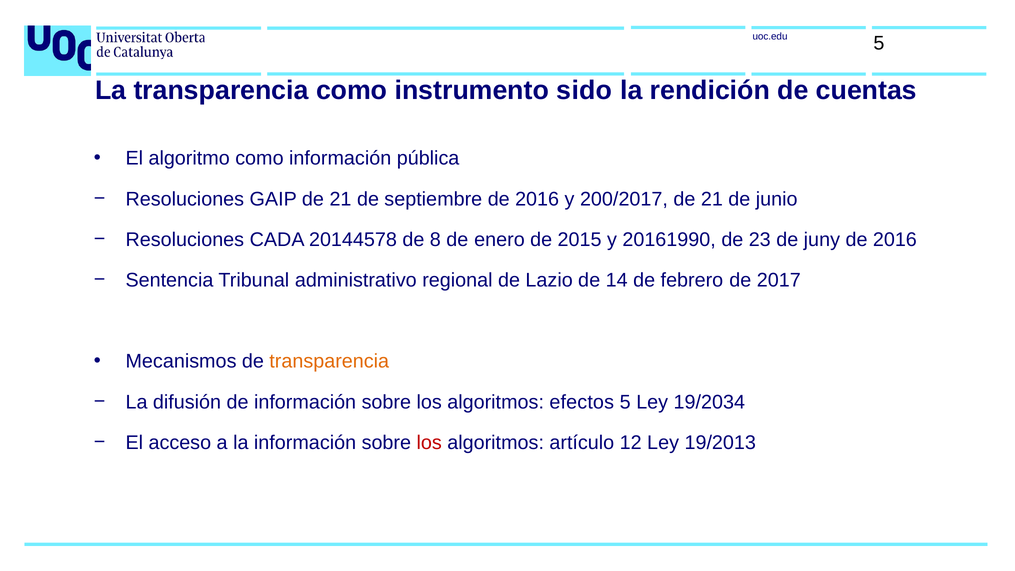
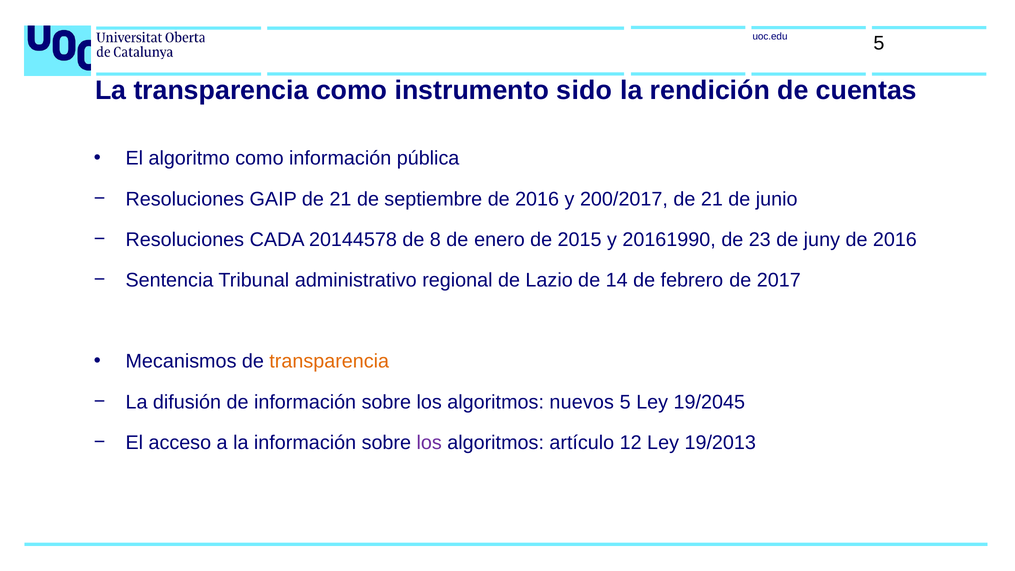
efectos: efectos -> nuevos (582, 402)
19/2034: 19/2034 -> 19/2045 (709, 402)
los colour: red -> purple (429, 443)
